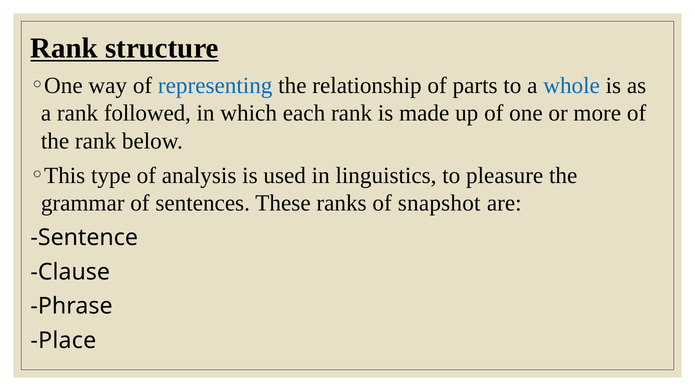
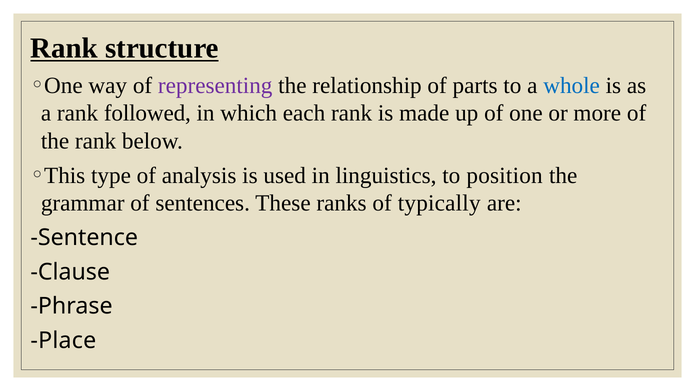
representing colour: blue -> purple (215, 85)
pleasure: pleasure -> position (505, 175)
snapshot: snapshot -> typically (439, 203)
